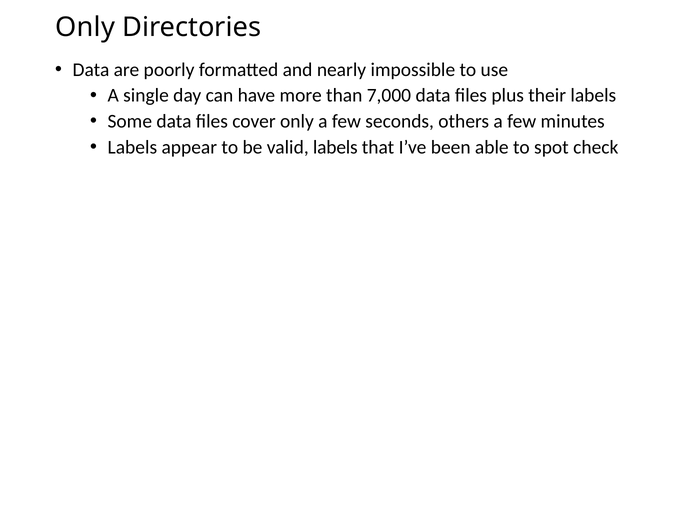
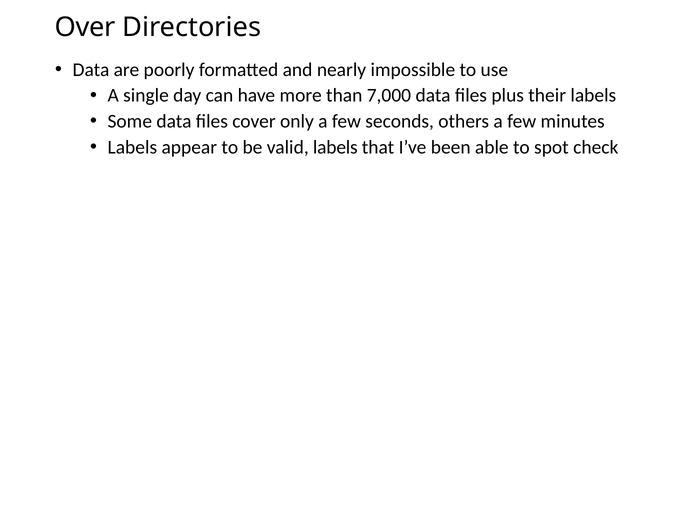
Only: Only -> Over (85, 27)
